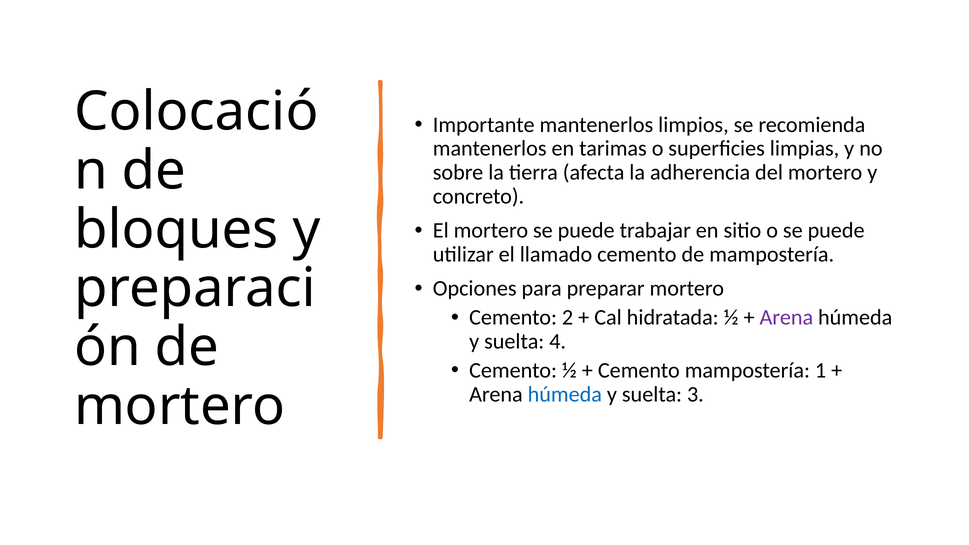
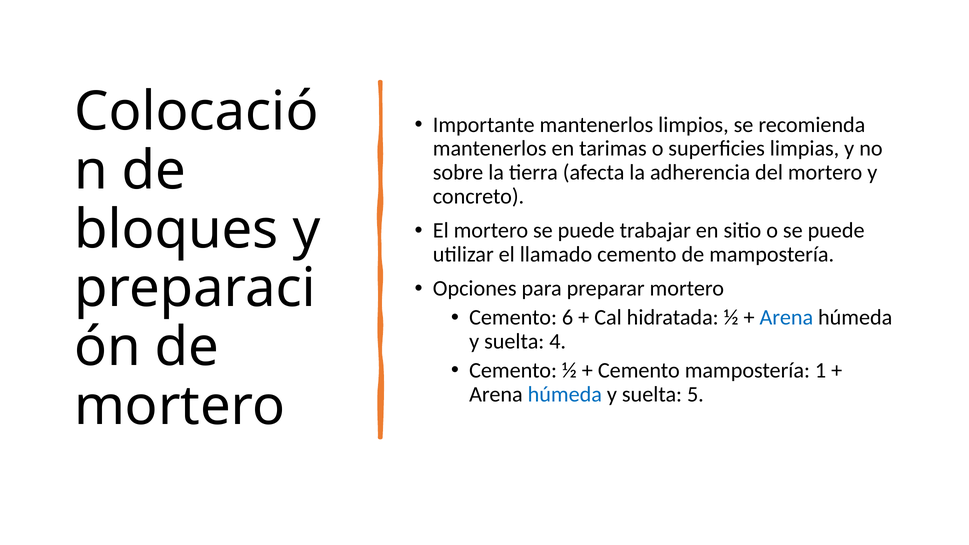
2: 2 -> 6 (568, 318)
Arena colour: purple -> blue (786, 318)
3: 3 -> 5 (695, 394)
